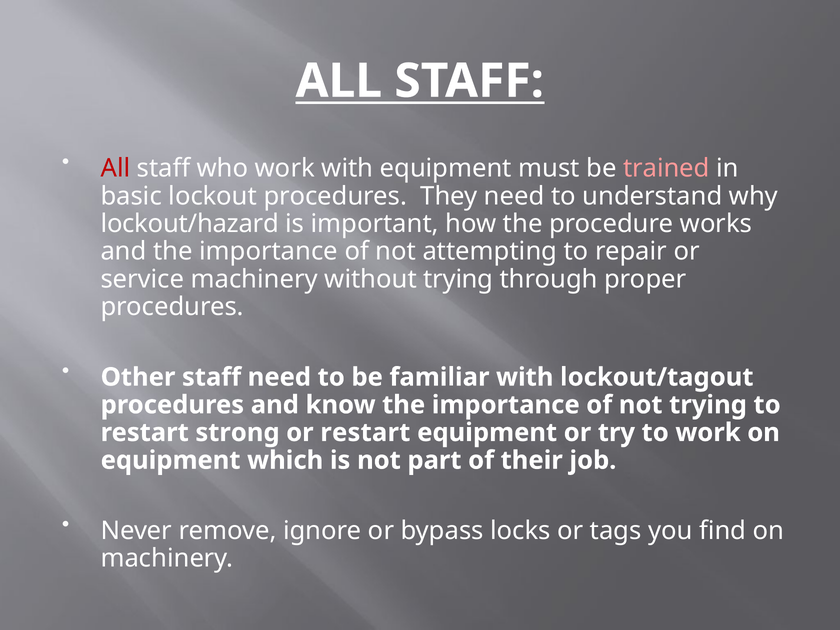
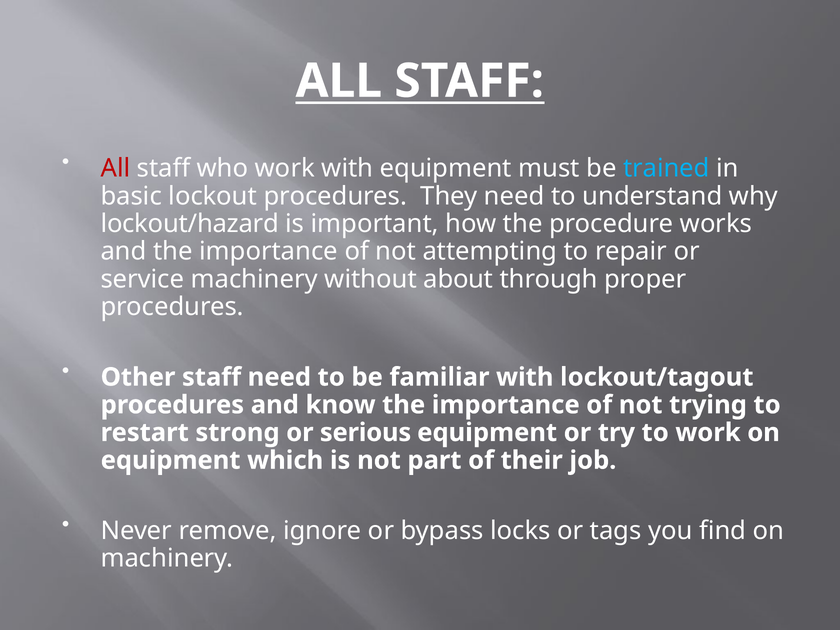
trained colour: pink -> light blue (666, 168)
without trying: trying -> about (458, 279)
or restart: restart -> serious (366, 433)
